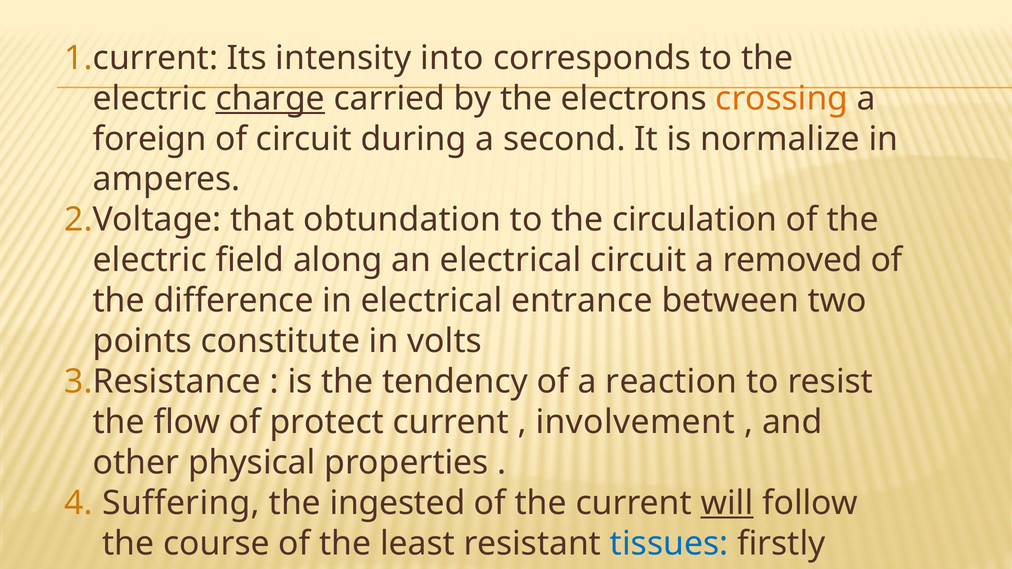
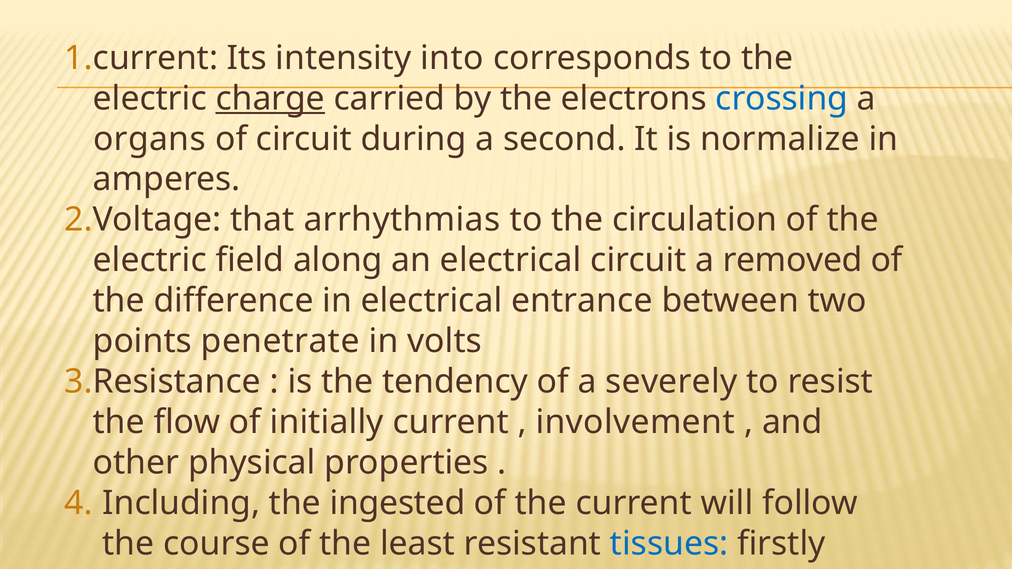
crossing colour: orange -> blue (782, 98)
foreign: foreign -> organs (149, 139)
obtundation: obtundation -> arrhythmias (402, 220)
constitute: constitute -> penetrate (280, 341)
reaction: reaction -> severely (671, 382)
protect: protect -> initially (327, 422)
Suffering: Suffering -> Including (181, 503)
will underline: present -> none (727, 503)
